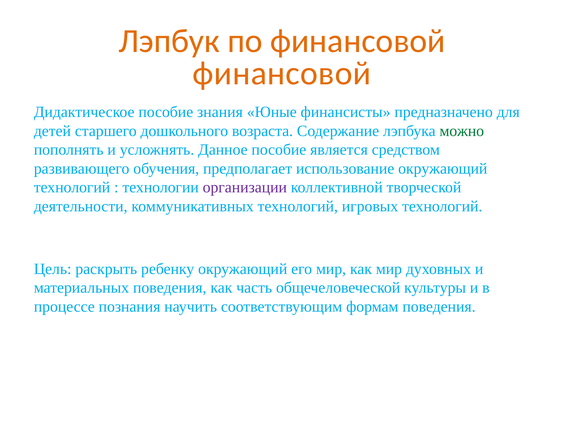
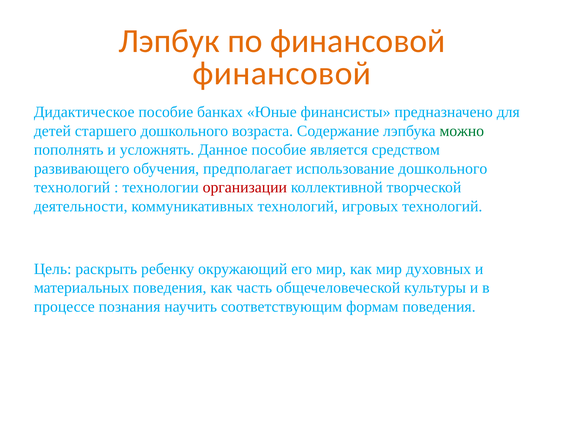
знания: знания -> банках (220, 112)
использование окружающий: окружающий -> дошкольного (443, 169)
организации colour: purple -> red (245, 187)
